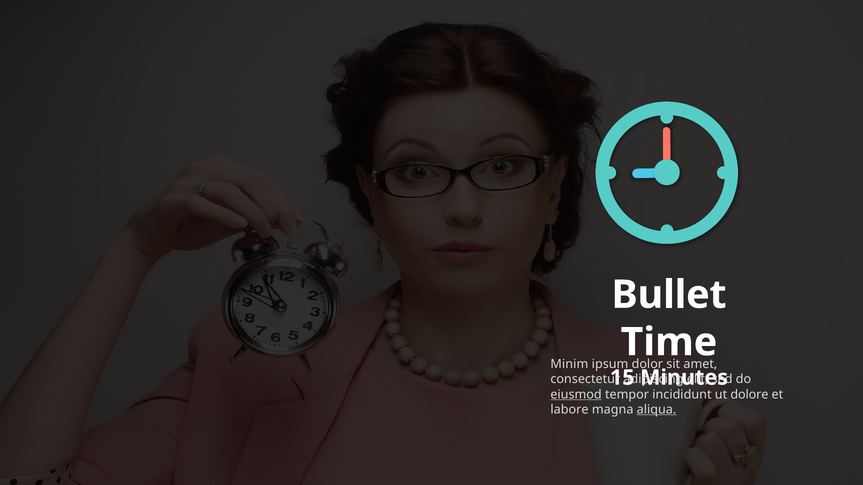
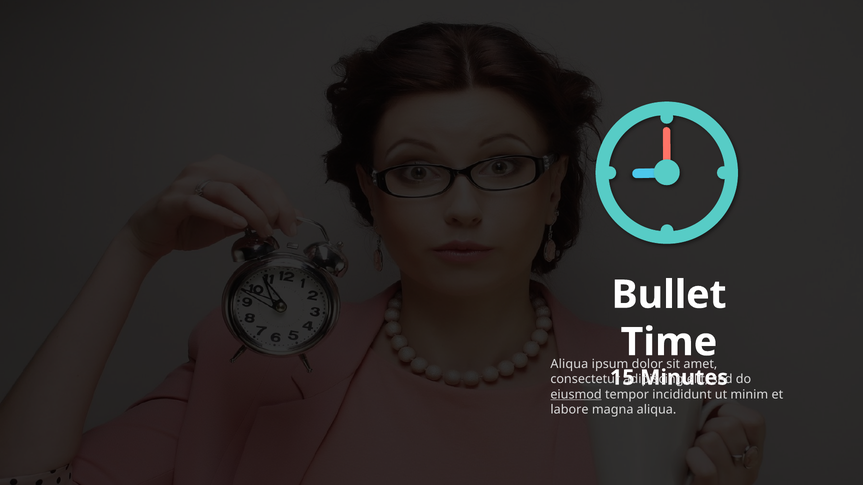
Minim: Minim -> Aliqua (569, 364)
dolore: dolore -> minim (749, 395)
aliqua underline: present -> none (657, 410)
